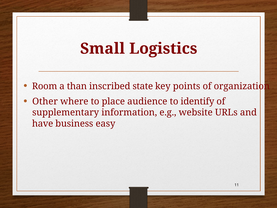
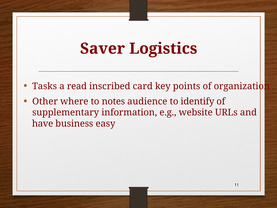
Small: Small -> Saver (103, 49)
Room: Room -> Tasks (45, 86)
than: than -> read (77, 86)
state: state -> card (143, 86)
place: place -> notes (113, 101)
